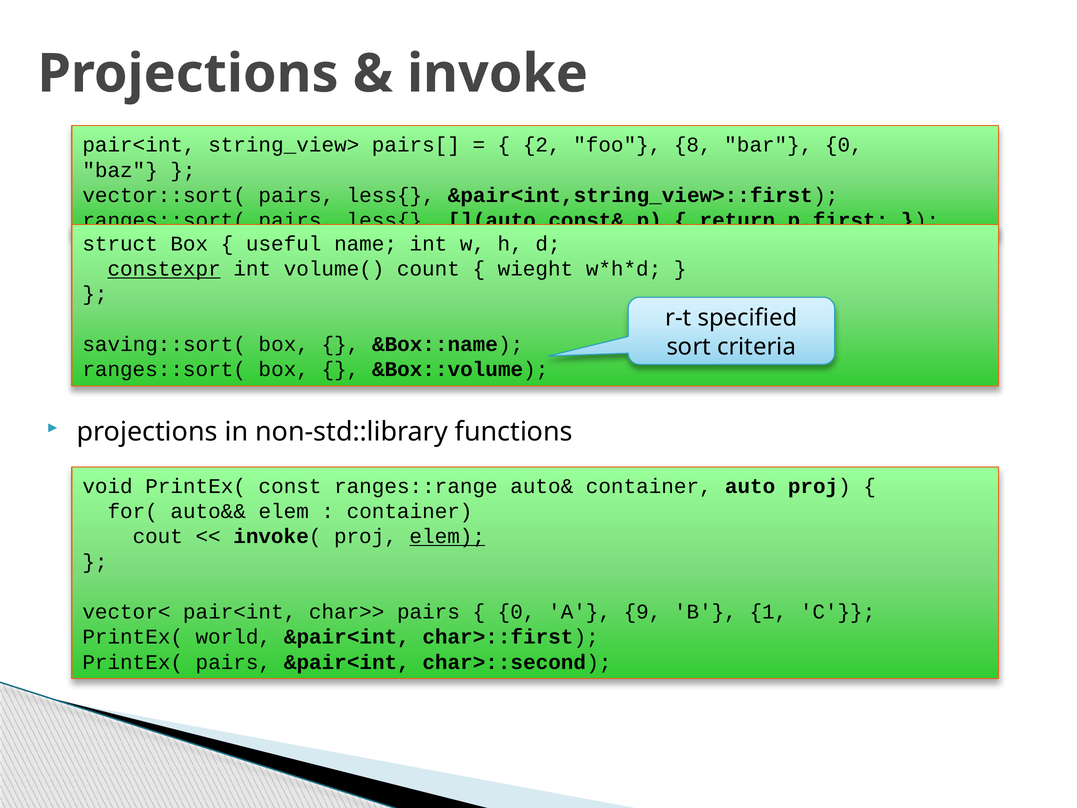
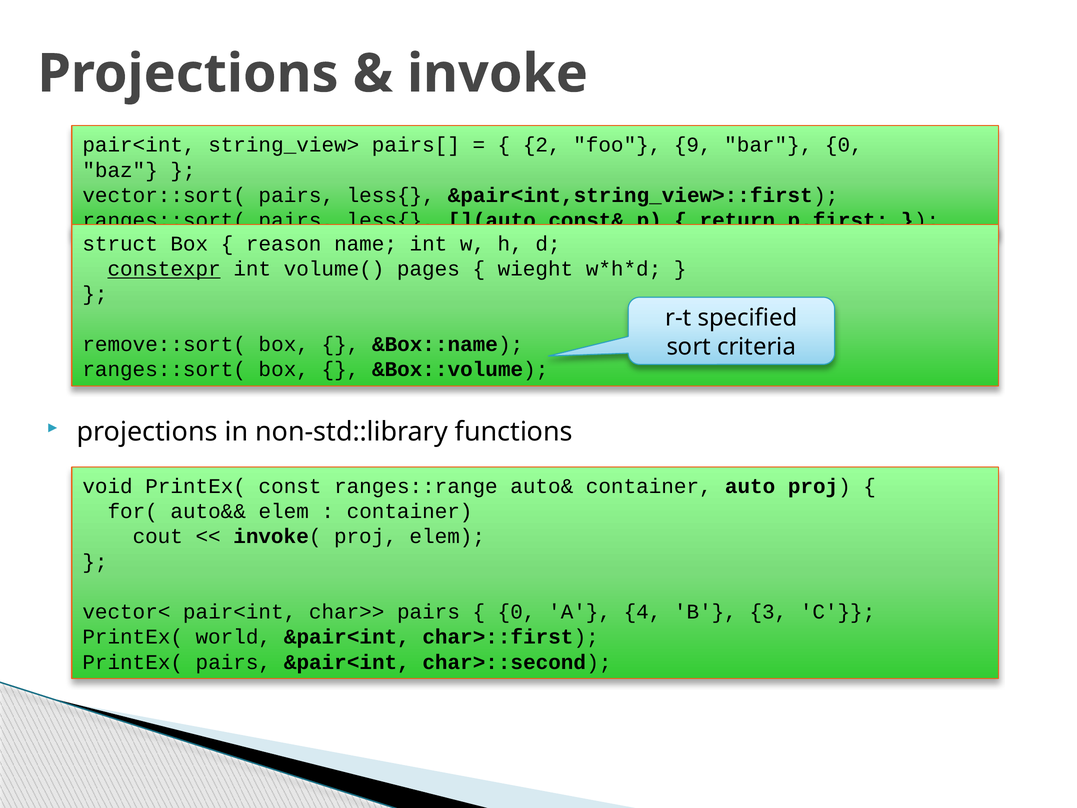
8: 8 -> 9 (693, 145)
useful: useful -> reason (284, 244)
count: count -> pages (428, 269)
saving::sort(: saving::sort( -> remove::sort( (164, 344)
elem underline: present -> none (447, 536)
9: 9 -> 4 (643, 612)
1: 1 -> 3 (768, 612)
